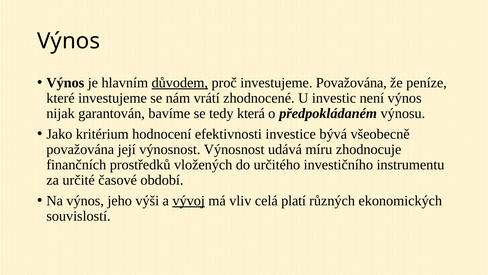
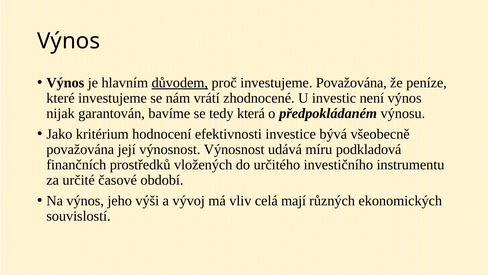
zhodnocuje: zhodnocuje -> podkladová (369, 149)
vývoj underline: present -> none (189, 200)
platí: platí -> mají (294, 200)
